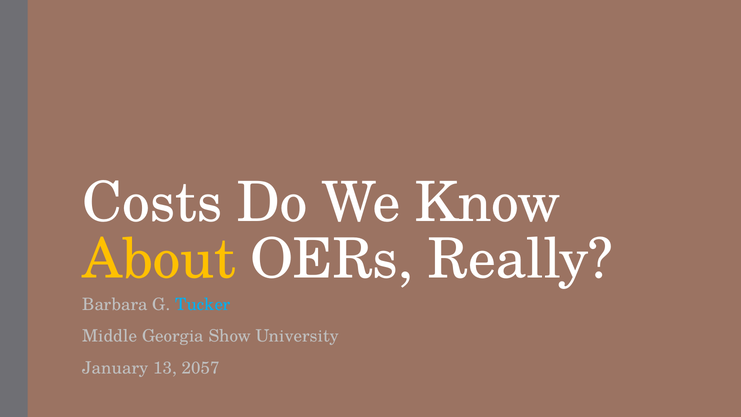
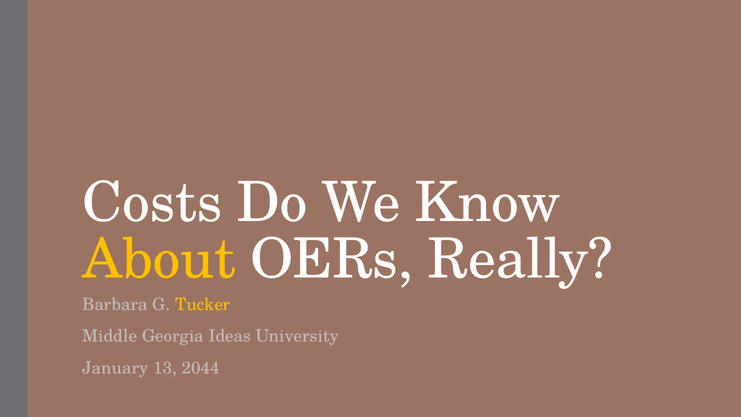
Tucker colour: light blue -> yellow (203, 304)
Show: Show -> Ideas (230, 336)
2057: 2057 -> 2044 (201, 368)
